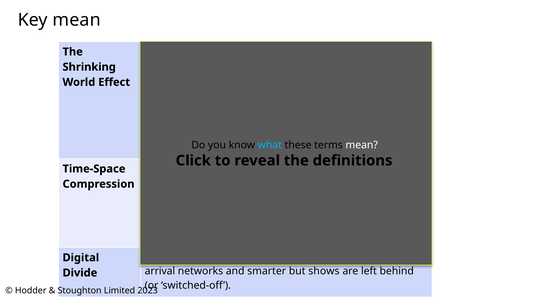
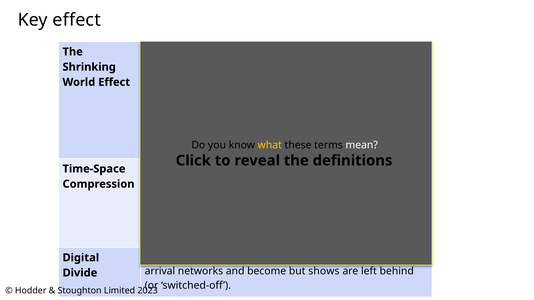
Key mean: mean -> effect (77, 20)
what colour: light blue -> yellow (270, 145)
and smarter: smarter -> become (267, 272)
